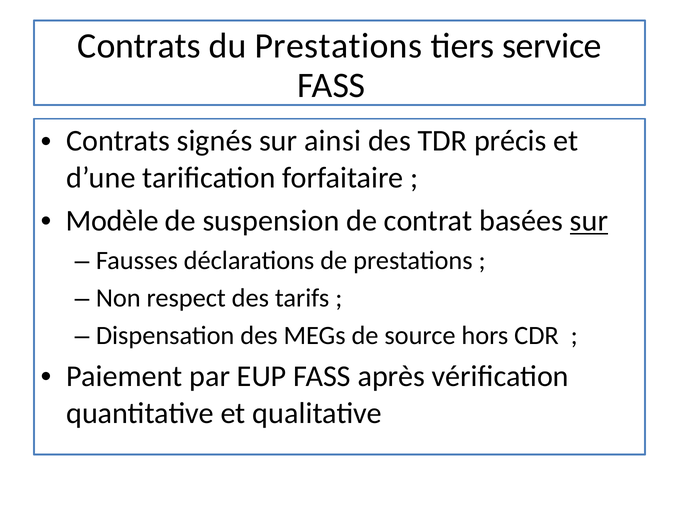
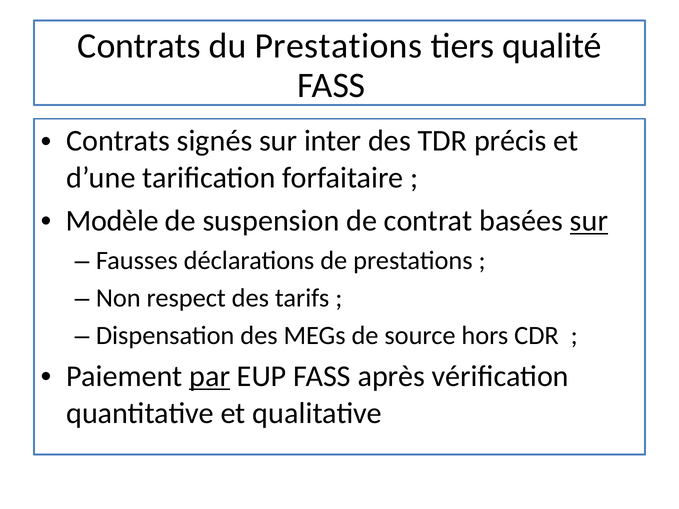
service: service -> qualité (552, 46)
ainsi: ainsi -> inter (333, 141)
par underline: none -> present (210, 376)
